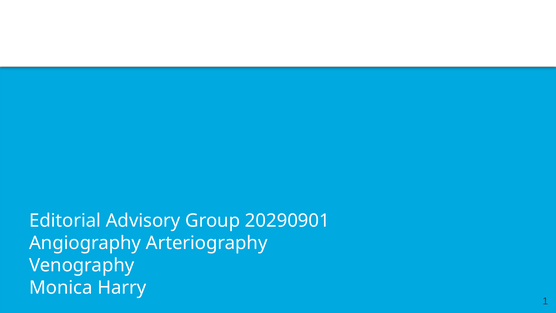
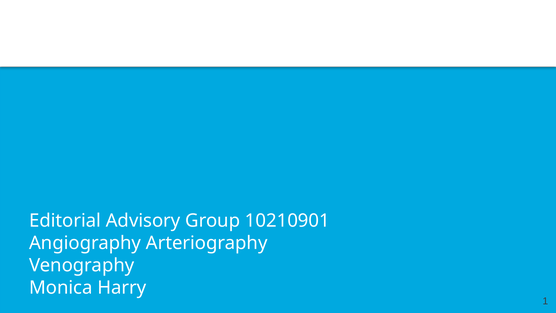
20290901: 20290901 -> 10210901 (287, 221)
